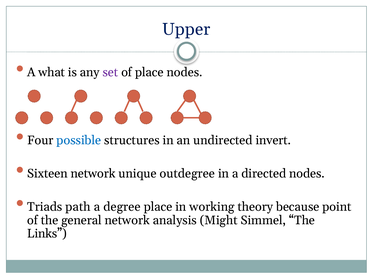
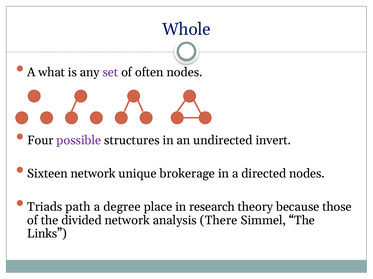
Upper: Upper -> Whole (186, 29)
of place: place -> often (149, 72)
possible colour: blue -> purple (79, 141)
outdegree: outdegree -> brokerage (187, 174)
working: working -> research (212, 207)
point: point -> those (337, 207)
general: general -> divided (82, 221)
Might: Might -> There (219, 221)
